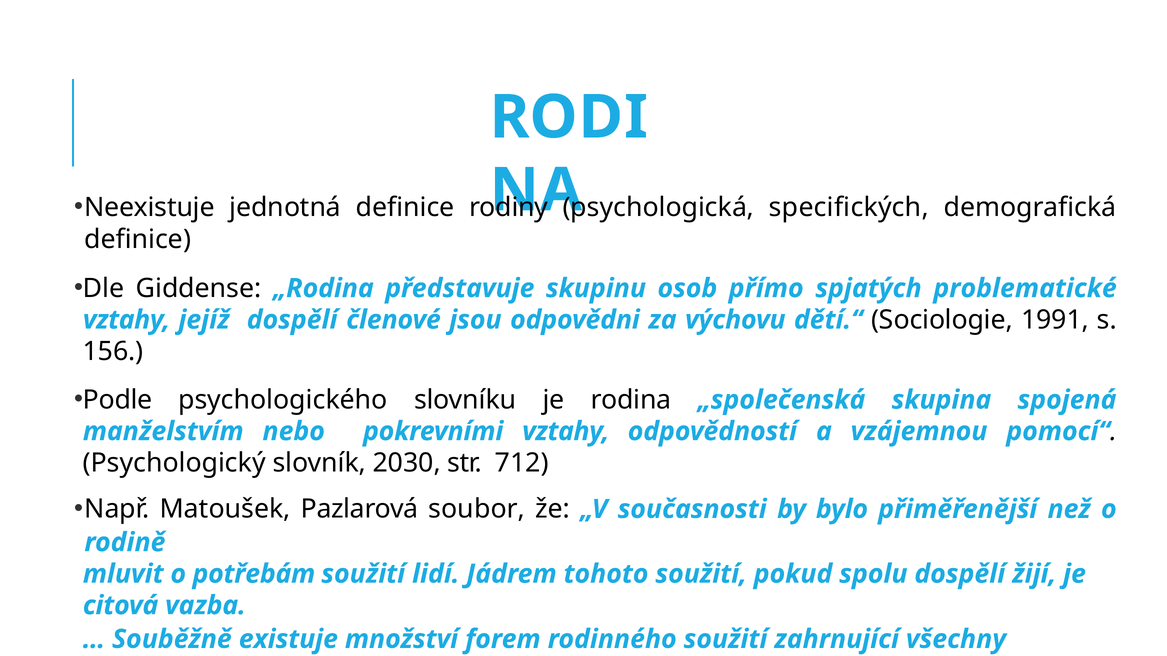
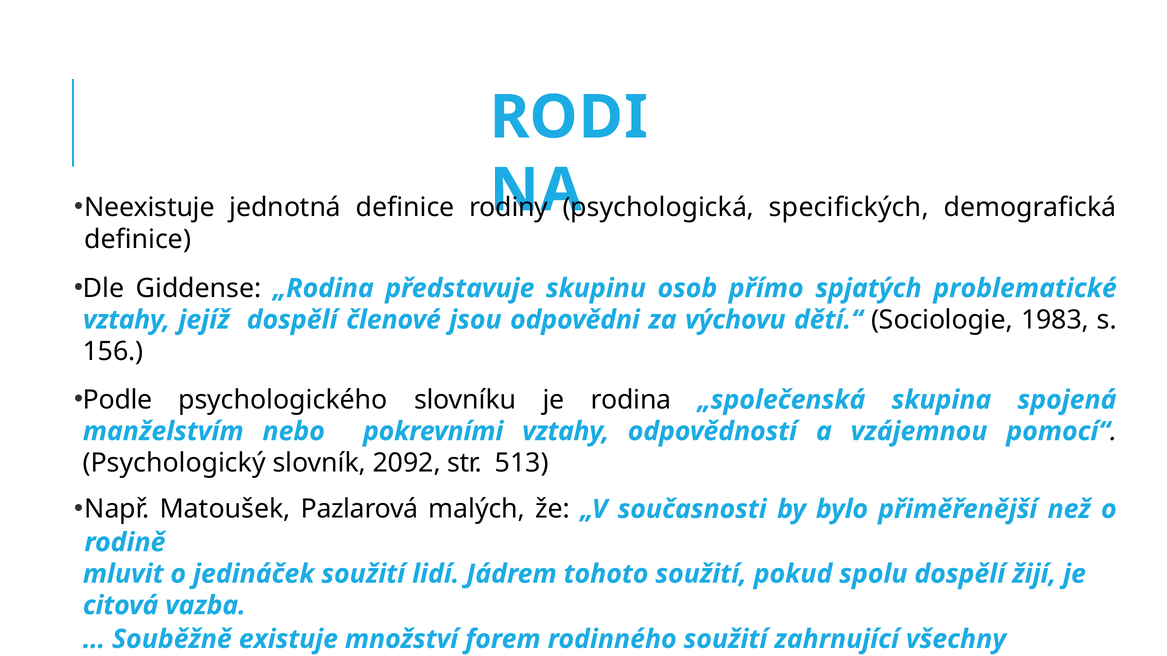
1991: 1991 -> 1983 (1055, 320)
2030: 2030 -> 2092 (407, 463)
712: 712 -> 513 (522, 463)
soubor: soubor -> malých (477, 509)
potřebám: potřebám -> jedináček (254, 574)
